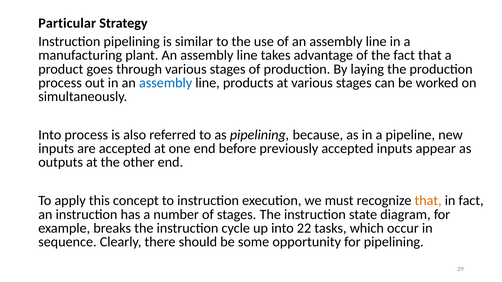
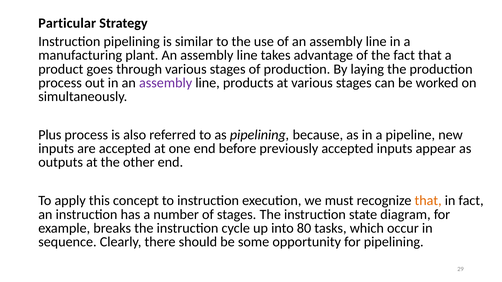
assembly colour: blue -> purple (166, 83)
Into: Into -> Plus (50, 135)
22: 22 -> 80 (304, 228)
